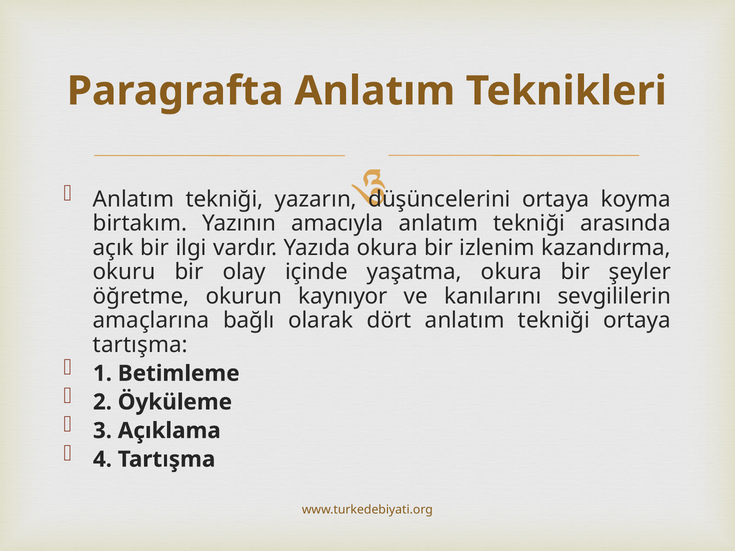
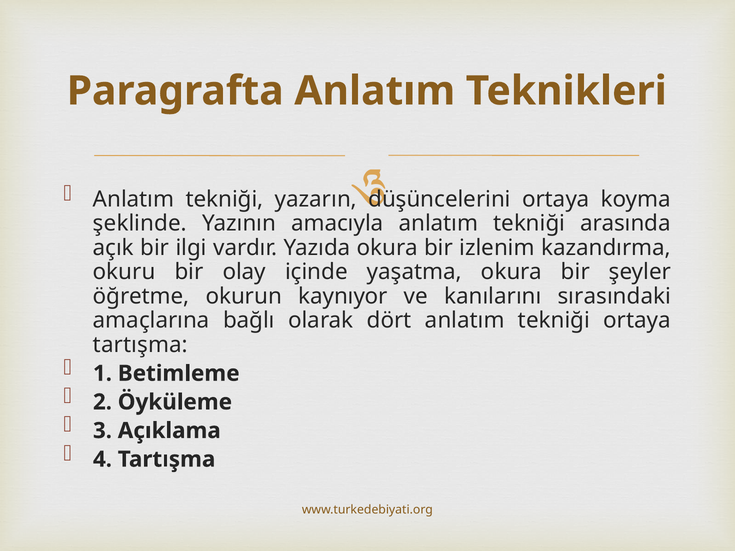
birtakım: birtakım -> şeklinde (140, 224)
sevgililerin: sevgililerin -> sırasındaki (614, 296)
